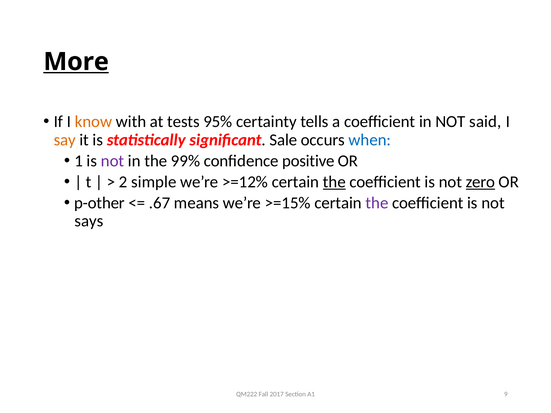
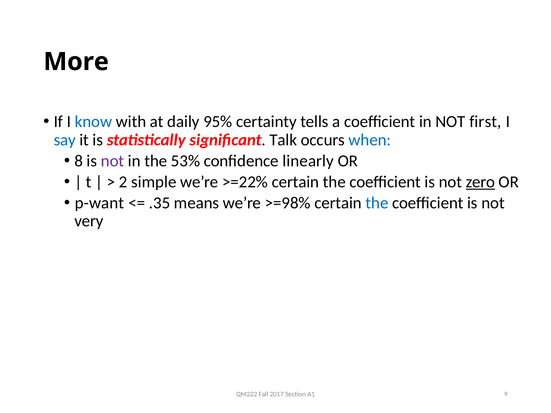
More underline: present -> none (76, 62)
know colour: orange -> blue (93, 122)
tests: tests -> daily (183, 122)
said: said -> first (485, 122)
say colour: orange -> blue (65, 140)
Sale: Sale -> Talk (283, 140)
1: 1 -> 8 (79, 161)
99%: 99% -> 53% (186, 161)
positive: positive -> linearly (308, 161)
>=12%: >=12% -> >=22% (245, 182)
the underline: present -> none (334, 182)
p-other: p-other -> p-want (99, 203)
.67: .67 -> .35 (160, 203)
>=15%: >=15% -> >=98% (288, 203)
the colour: purple -> blue (377, 203)
says: says -> very (89, 221)
